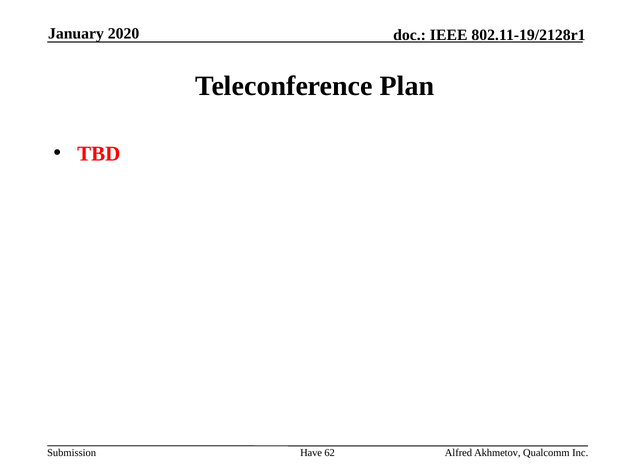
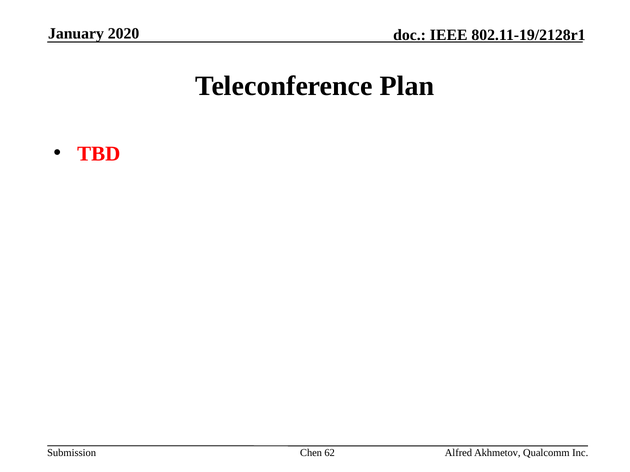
Have: Have -> Chen (311, 453)
